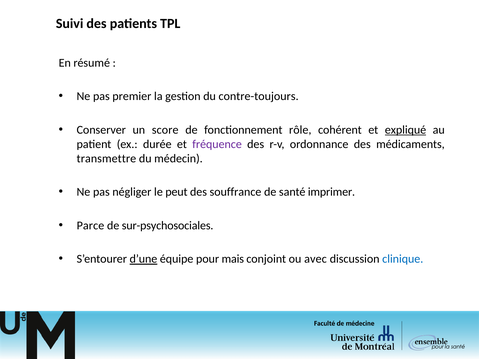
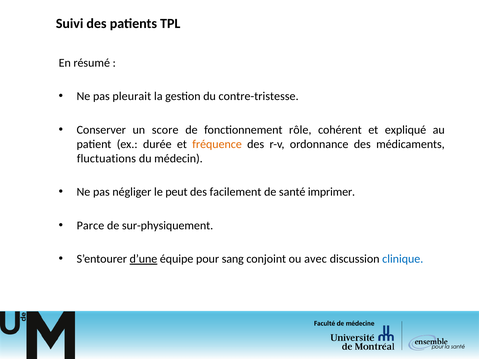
premier: premier -> pleurait (132, 96)
contre-toujours: contre-toujours -> contre-tristesse (259, 96)
expliqué underline: present -> none (406, 130)
fréquence colour: purple -> orange (217, 144)
transmettre: transmettre -> fluctuations (106, 159)
souffrance: souffrance -> facilement (235, 192)
sur-psychosociales: sur-psychosociales -> sur-physiquement (168, 226)
mais: mais -> sang (233, 259)
